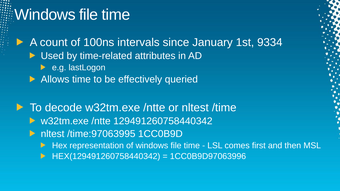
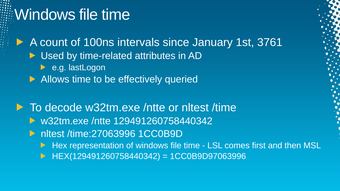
9334: 9334 -> 3761 (270, 43)
/time:97063995: /time:97063995 -> /time:27063996 (101, 134)
